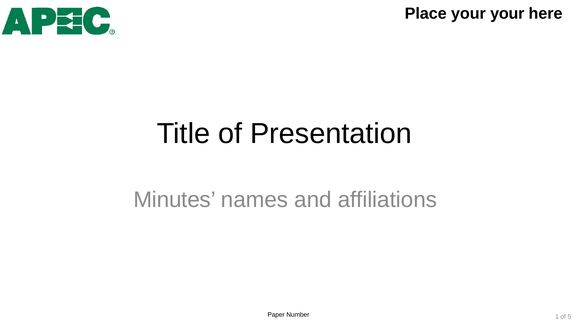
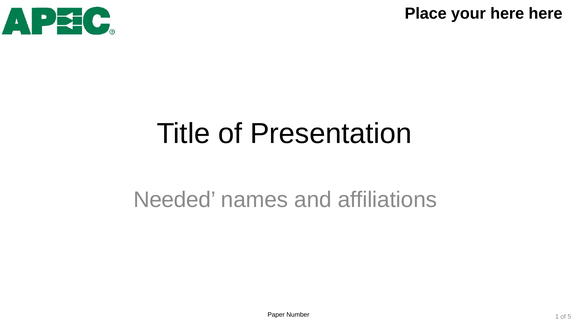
your your: your -> here (507, 14)
Minutes: Minutes -> Needed (175, 199)
